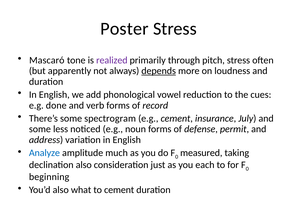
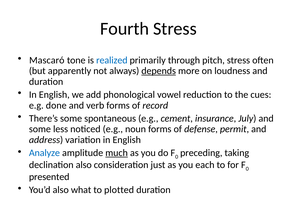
Poster: Poster -> Fourth (125, 29)
realized colour: purple -> blue (112, 60)
spectrogram: spectrogram -> spontaneous (110, 118)
much underline: none -> present (117, 153)
measured: measured -> preceding (201, 153)
beginning: beginning -> presented (49, 177)
to cement: cement -> plotted (119, 190)
